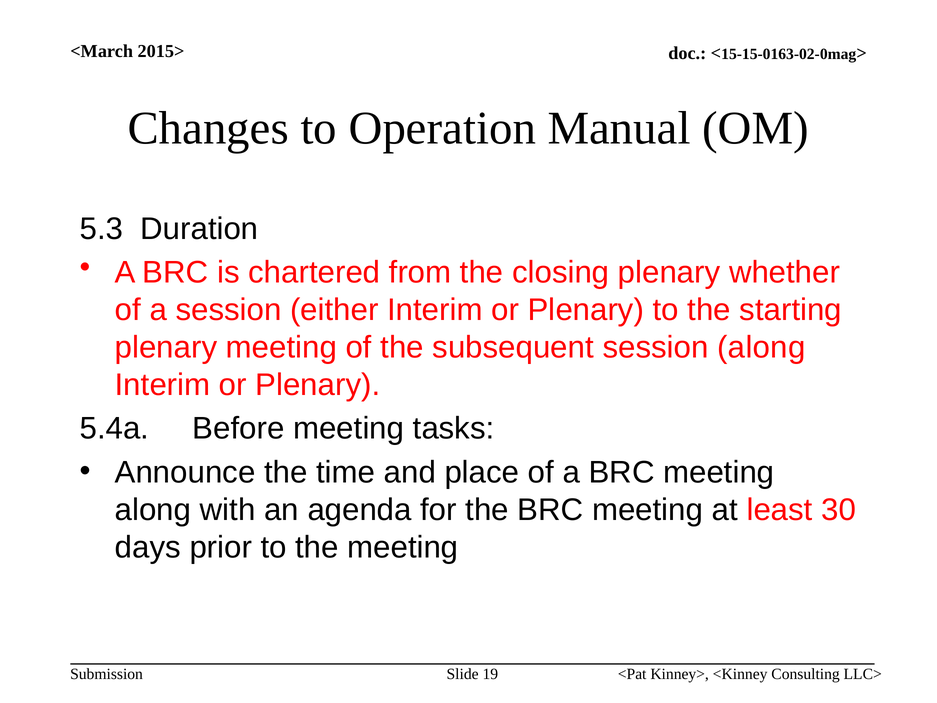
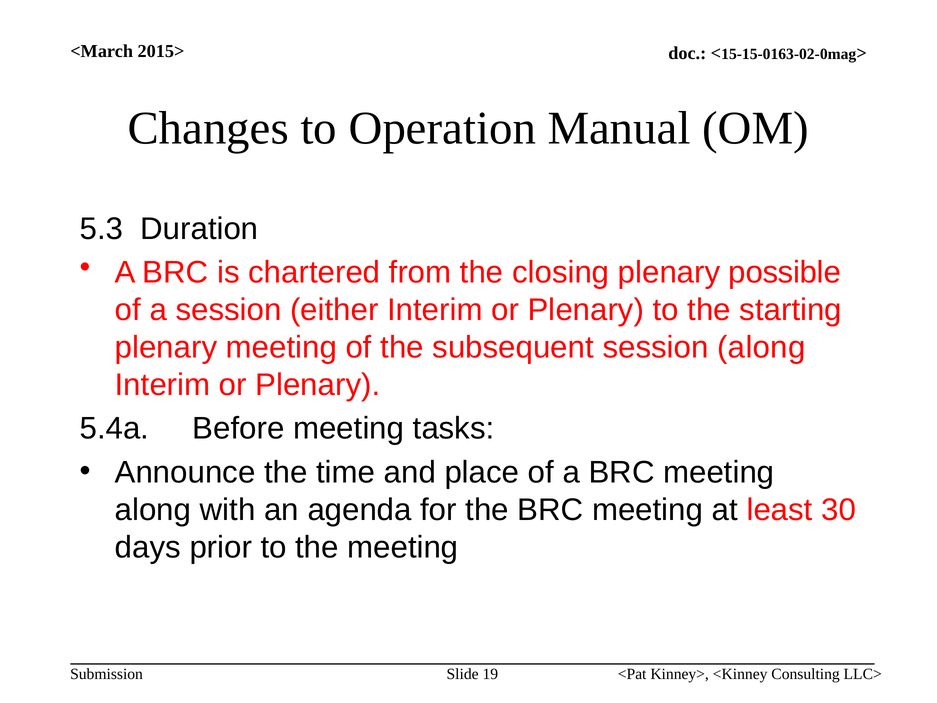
whether: whether -> possible (785, 272)
